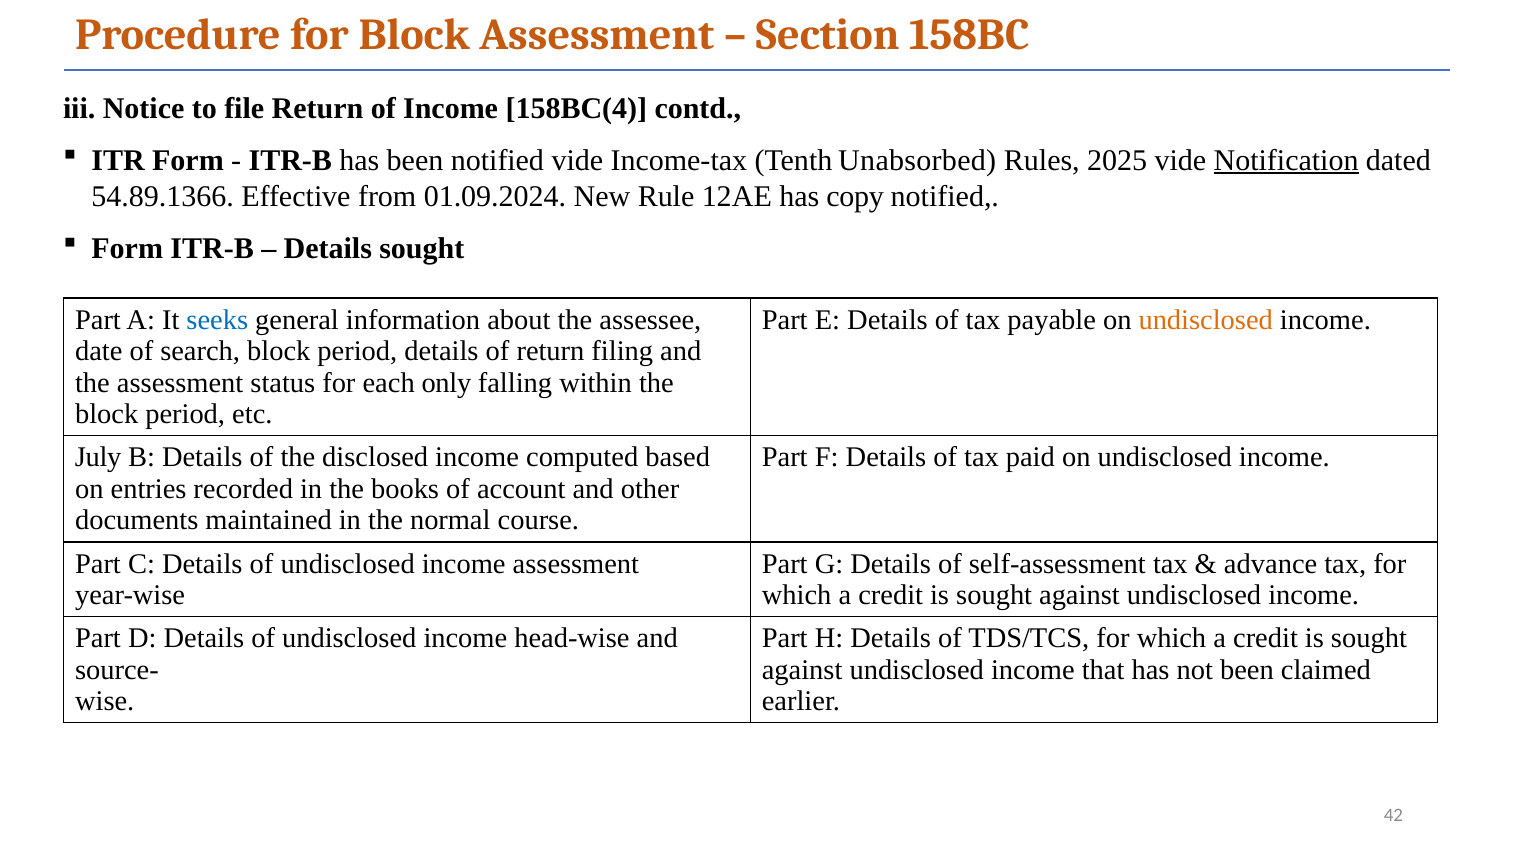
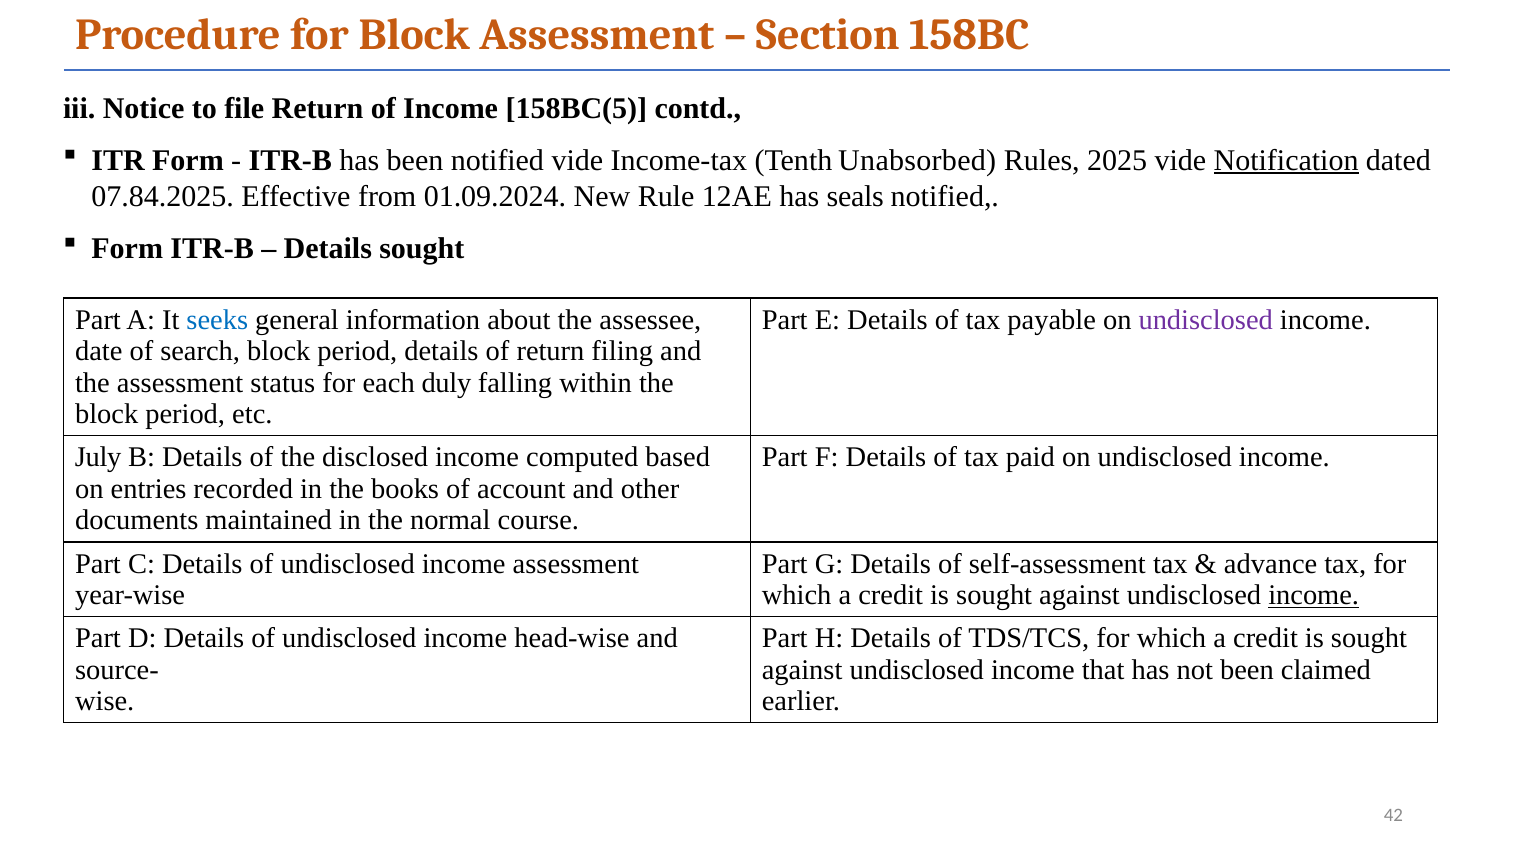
158BC(4: 158BC(4 -> 158BC(5 (576, 108)
54.89.1366: 54.89.1366 -> 07.84.2025 (163, 196)
copy: copy -> seals (855, 196)
undisclosed colour: orange -> purple (1206, 320)
only: only -> duly (446, 383)
income underline: none -> present (1314, 596)
